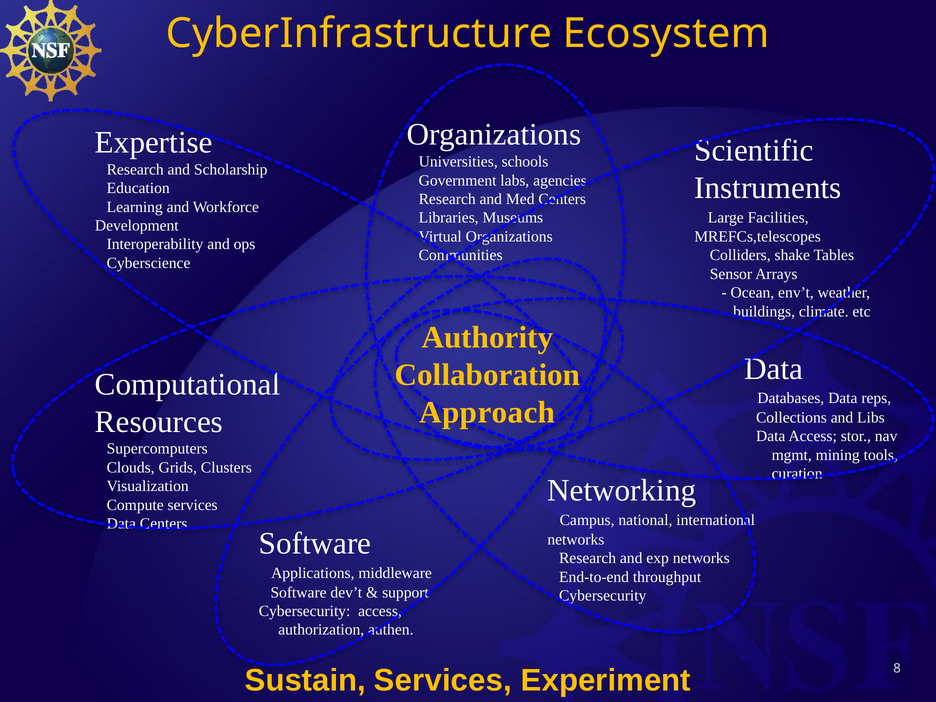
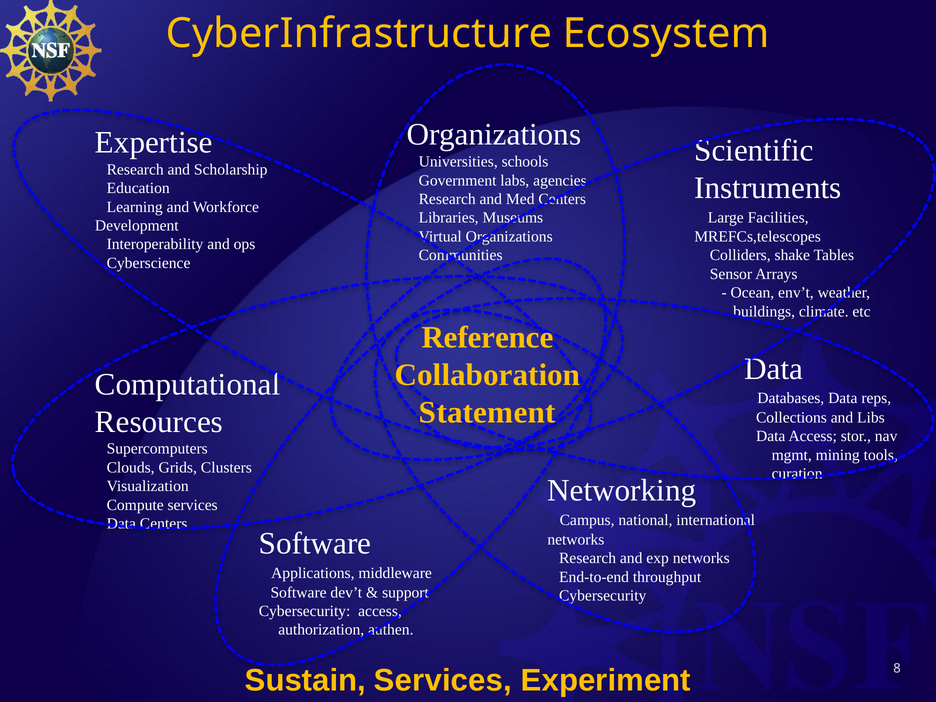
Authority: Authority -> Reference (488, 337)
Approach: Approach -> Statement (487, 412)
